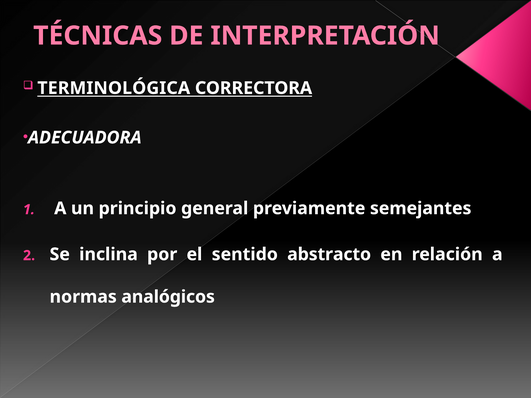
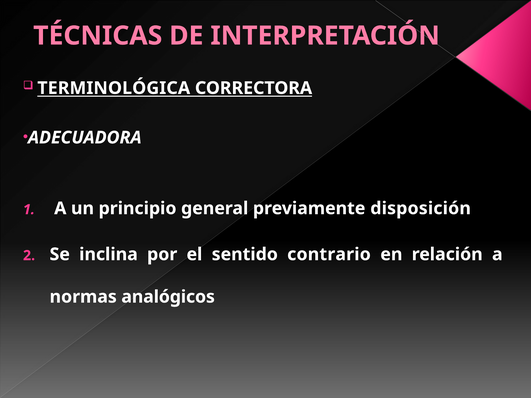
semejantes: semejantes -> disposición (421, 208)
abstracto: abstracto -> contrario (329, 254)
